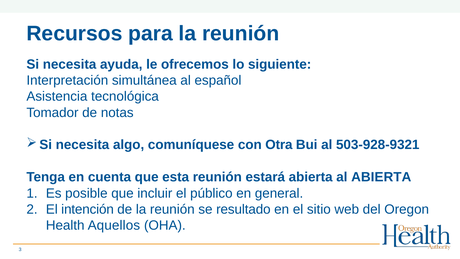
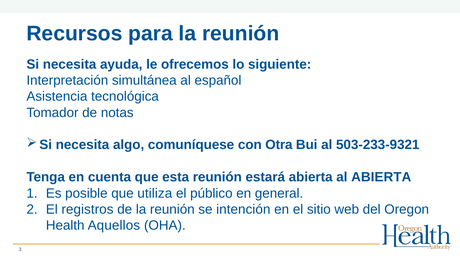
503-928-9321: 503-928-9321 -> 503-233-9321 (378, 145)
incluir: incluir -> utiliza (155, 193)
intención: intención -> registros (87, 209)
resultado: resultado -> intención (243, 209)
